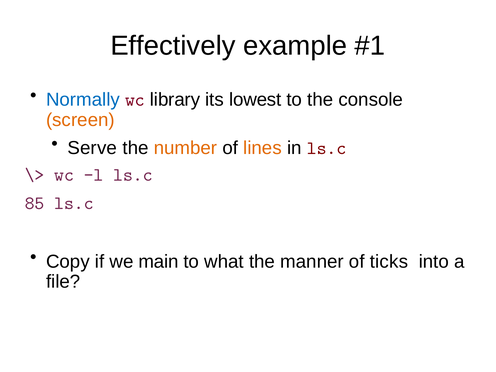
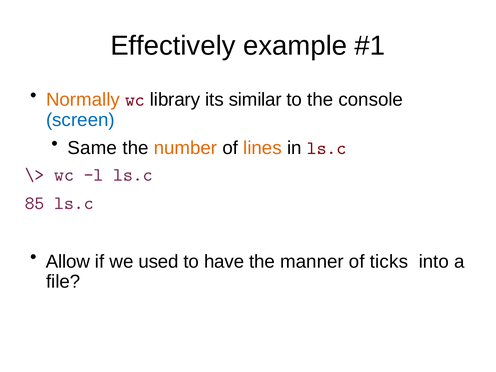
Normally colour: blue -> orange (83, 100)
lowest: lowest -> similar (255, 100)
screen colour: orange -> blue (80, 120)
Serve: Serve -> Same (92, 148)
Copy: Copy -> Allow (68, 262)
main: main -> used (159, 262)
what: what -> have (224, 262)
